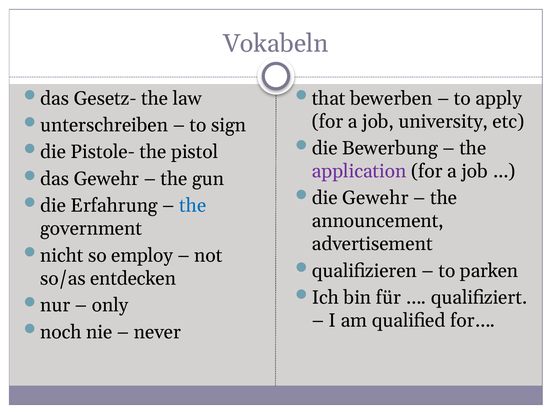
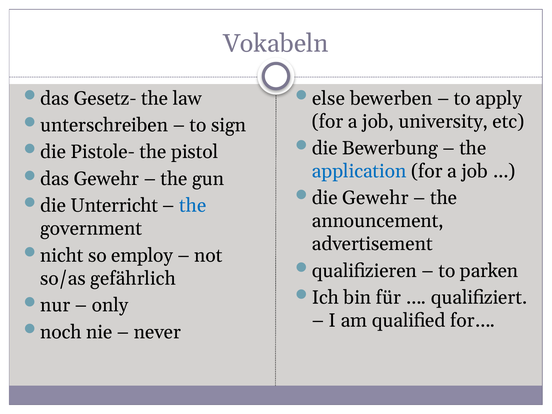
that: that -> else (329, 98)
application colour: purple -> blue (359, 171)
Erfahrung: Erfahrung -> Unterricht (114, 206)
entdecken: entdecken -> gefährlich (133, 278)
